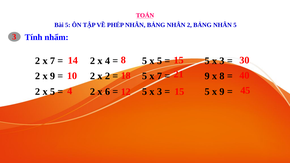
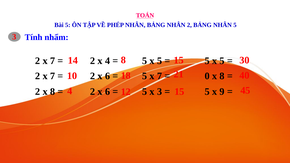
3: 3 -> 5 (222, 61)
9: 9 -> 7 (53, 76)
2: 2 -> 6 (107, 76)
9: 9 -> 0 (207, 76)
2 x 5: 5 -> 8 (53, 91)
